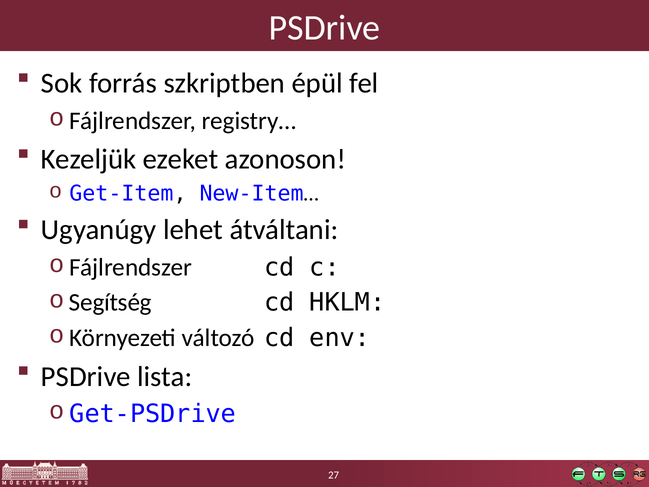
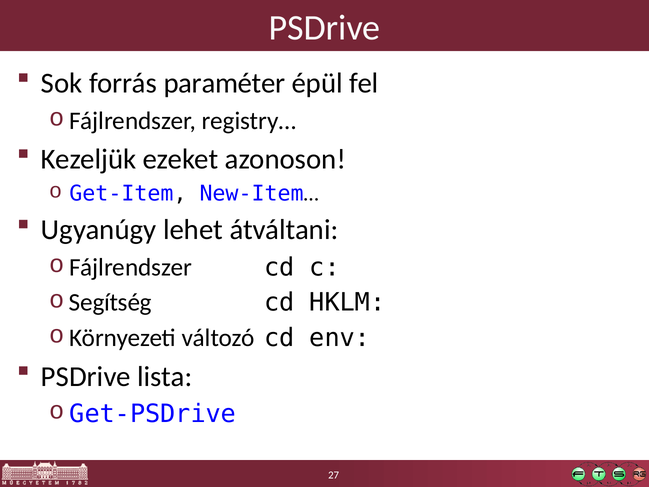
szkriptben: szkriptben -> paraméter (224, 83)
